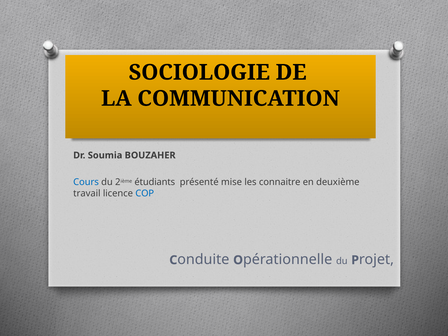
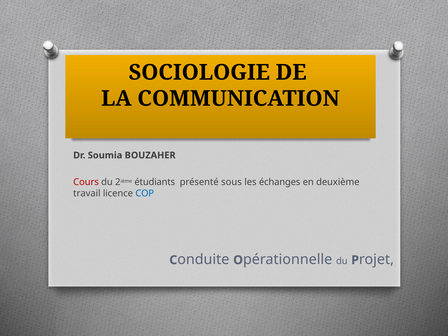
Cours colour: blue -> red (86, 182)
mise: mise -> sous (231, 182)
connaitre: connaitre -> échanges (280, 182)
